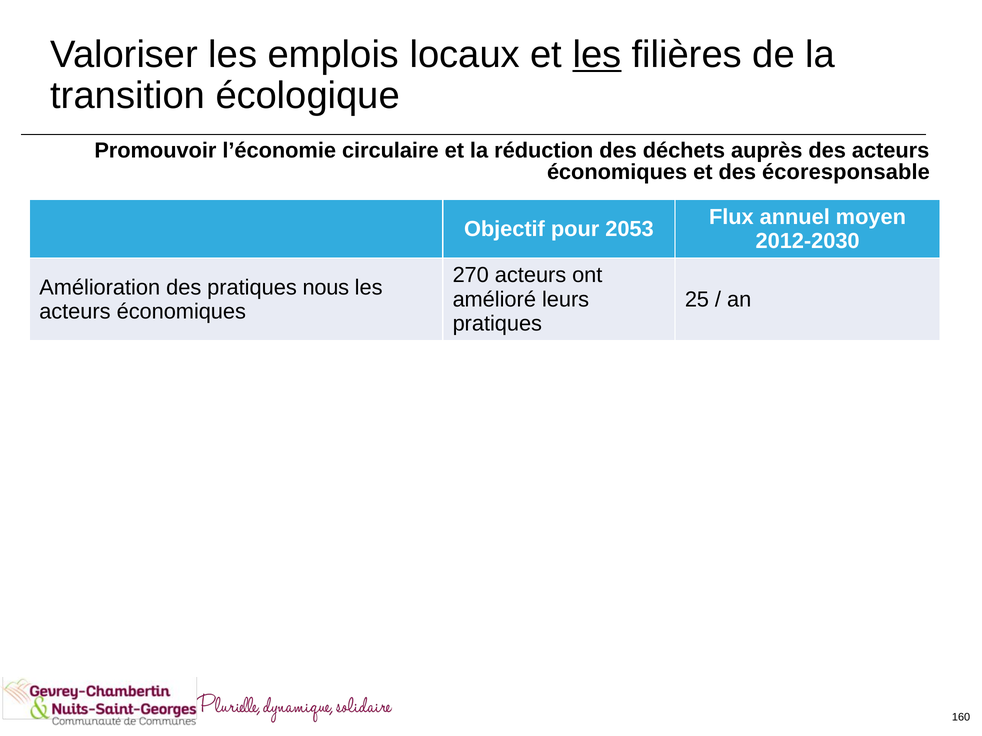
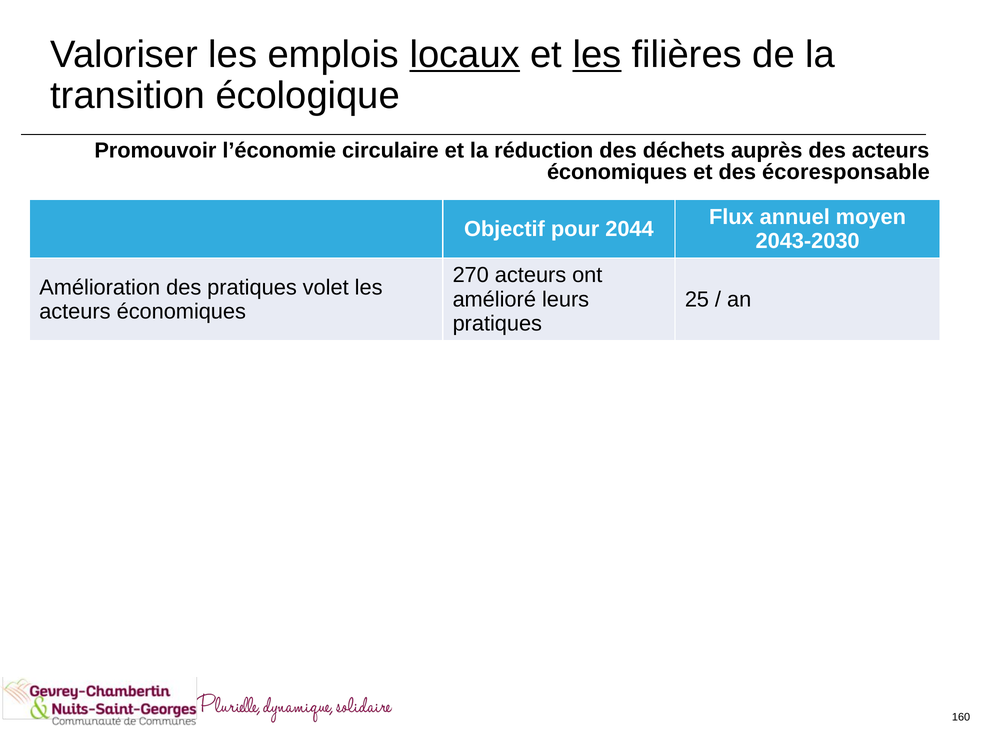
locaux underline: none -> present (465, 55)
2053: 2053 -> 2044 (630, 229)
2012-2030: 2012-2030 -> 2043-2030 (808, 241)
nous: nous -> volet (326, 288)
